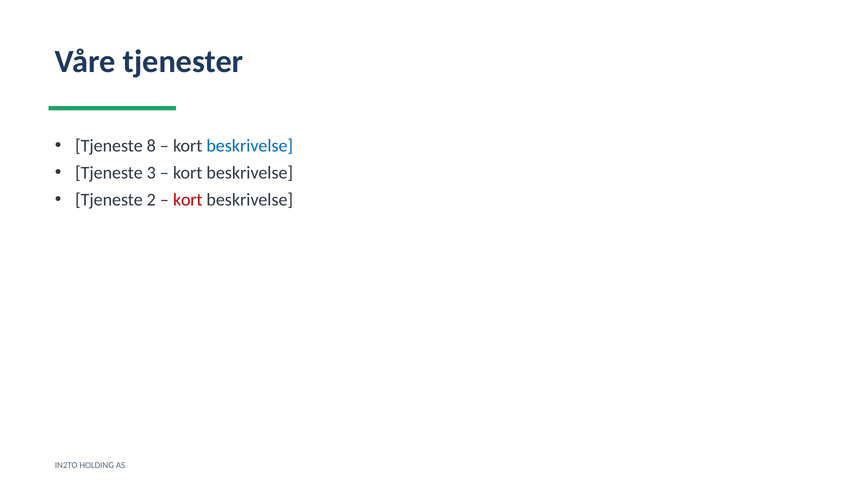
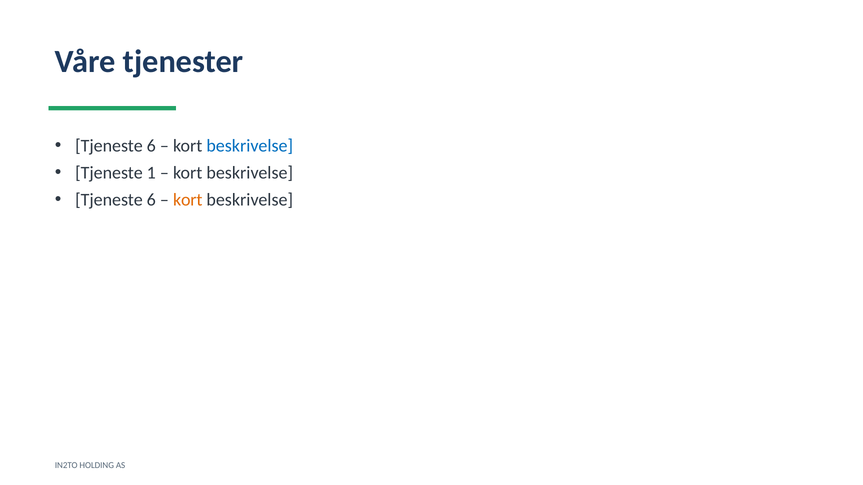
8: 8 -> 6 (151, 146)
3: 3 -> 1 (151, 173)
2: 2 -> 6 (151, 200)
kort colour: red -> orange (188, 200)
